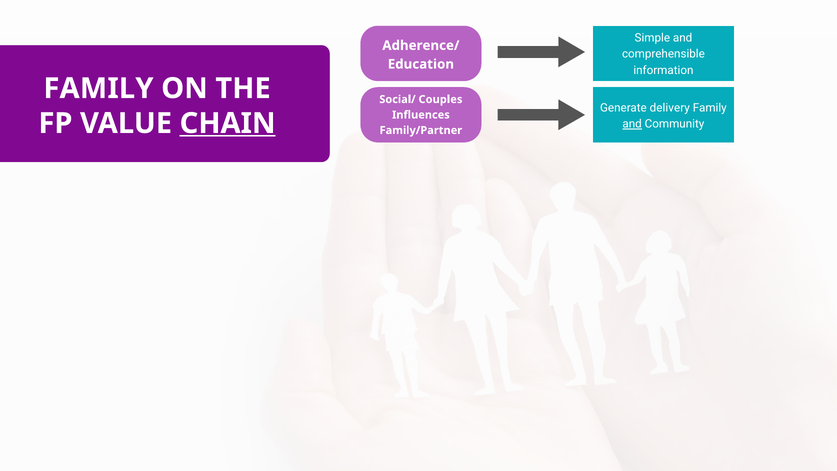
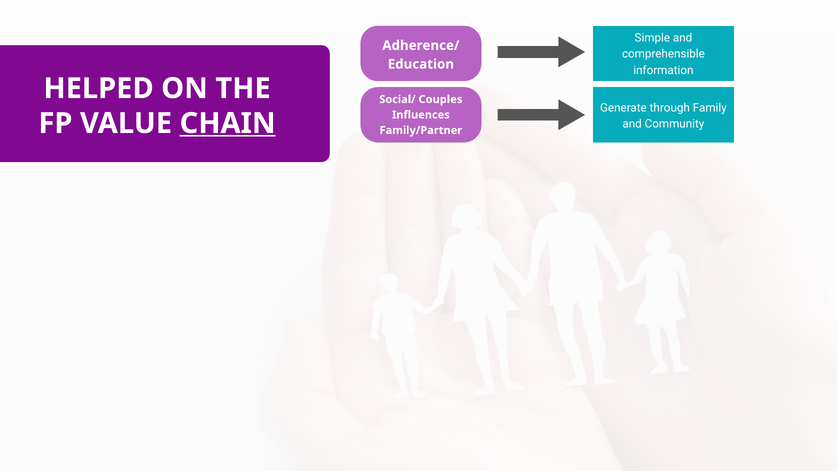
FAMILY: FAMILY -> HELPED (99, 88)
delivery: delivery -> through (670, 108)
and underline: present -> none (632, 124)
